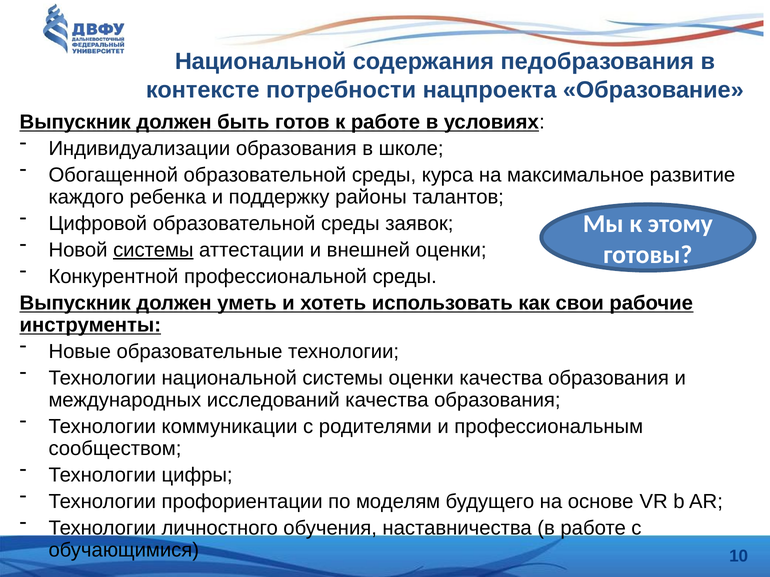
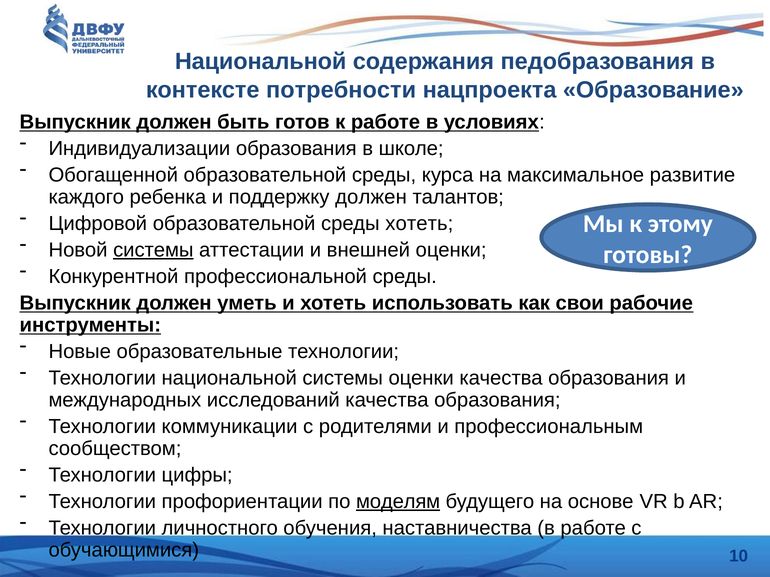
поддержку районы: районы -> должен (371, 197)
среды заявок: заявок -> хотеть (419, 224)
моделям underline: none -> present (398, 502)
